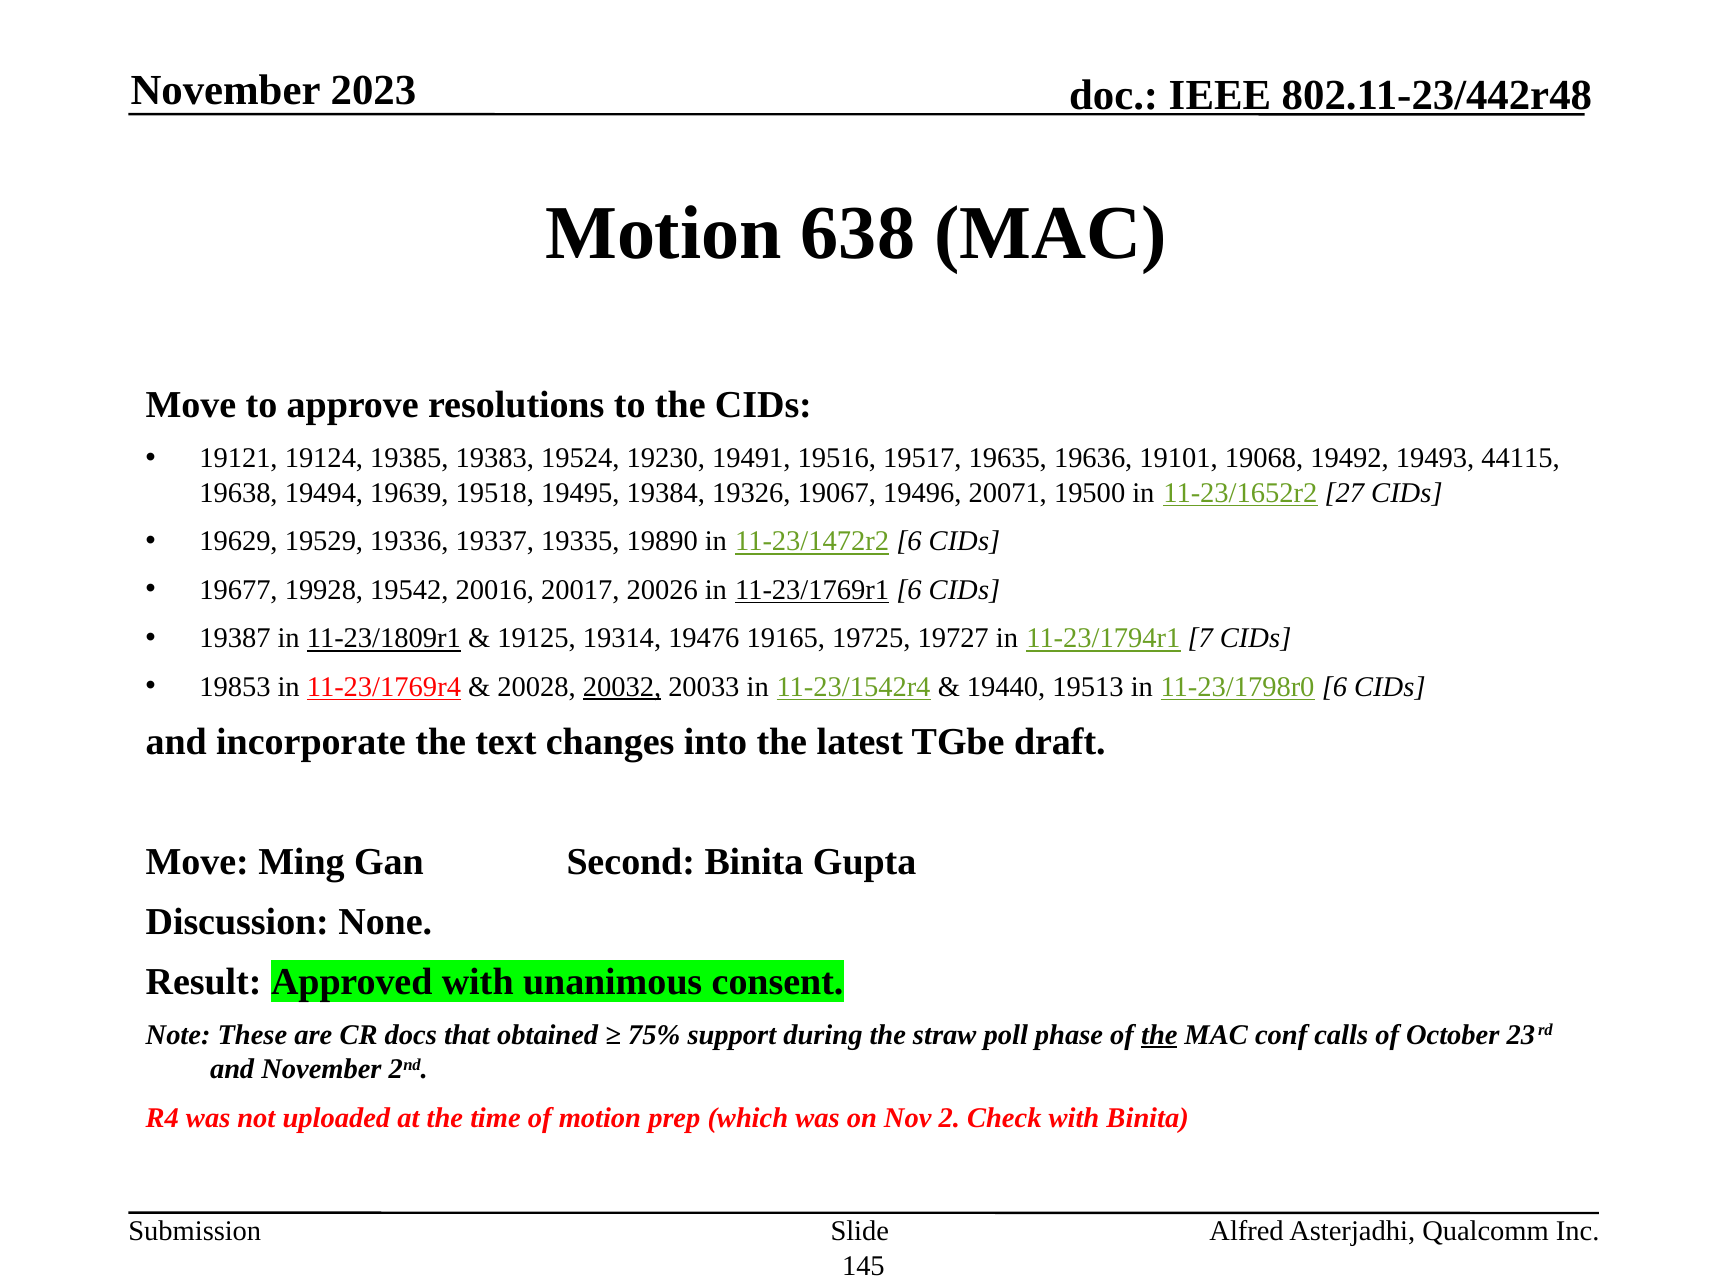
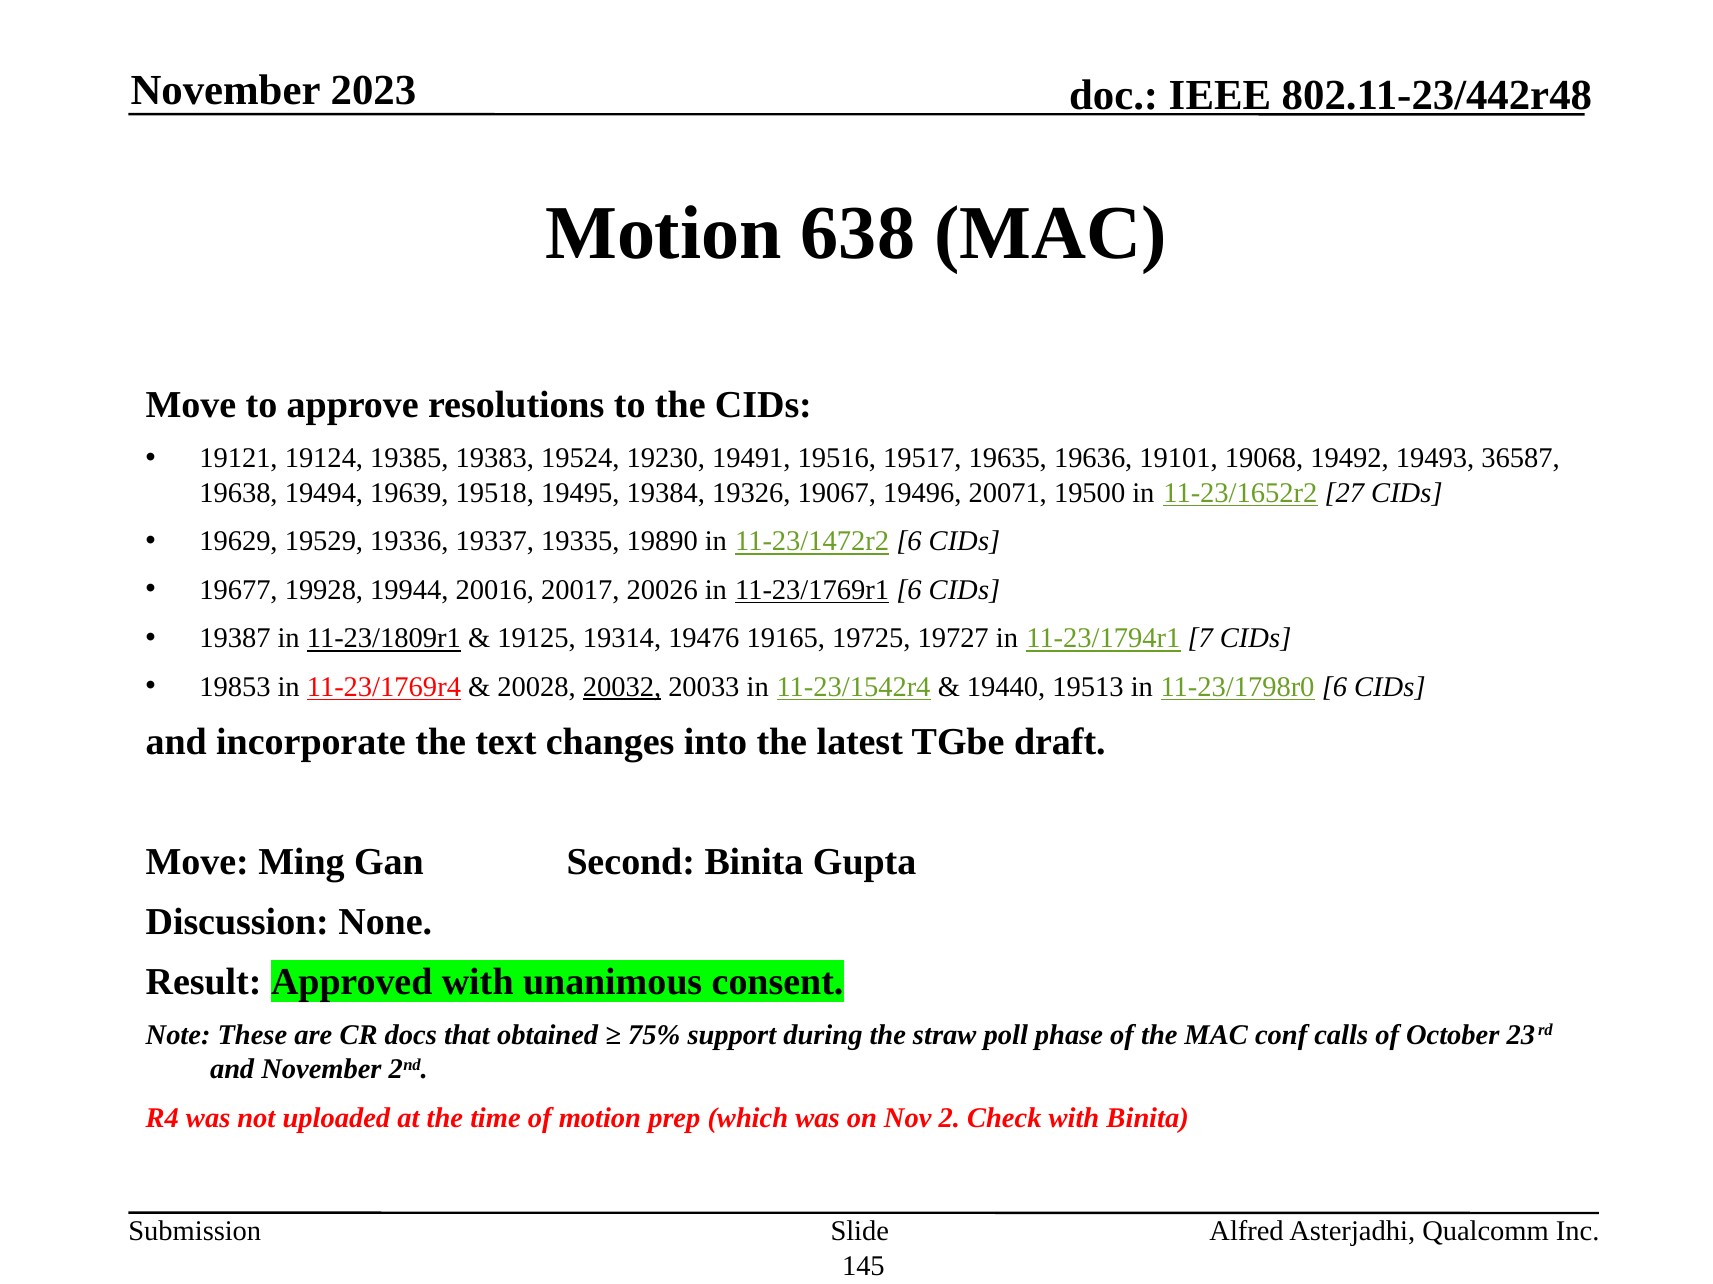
44115: 44115 -> 36587 (1521, 459)
19542: 19542 -> 19944 (409, 590)
the underline: present -> none (1159, 1036)
